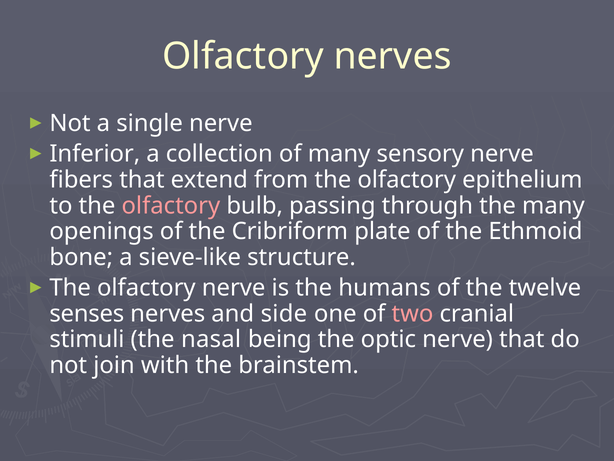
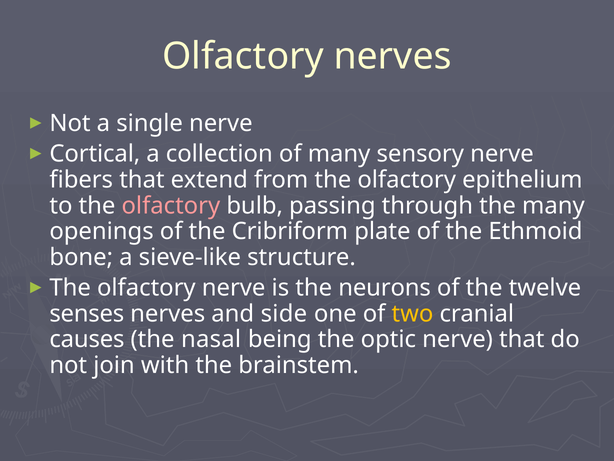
Inferior: Inferior -> Cortical (95, 154)
humans: humans -> neurons (385, 288)
two colour: pink -> yellow (412, 313)
stimuli: stimuli -> causes (87, 339)
